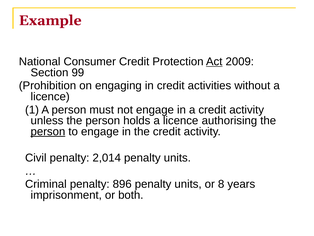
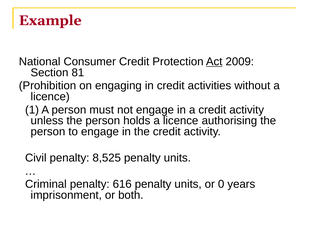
99: 99 -> 81 (78, 72)
person underline: present -> none (48, 131)
2,014: 2,014 -> 8,525 (107, 158)
896: 896 -> 616 (122, 184)
8: 8 -> 0 (221, 184)
